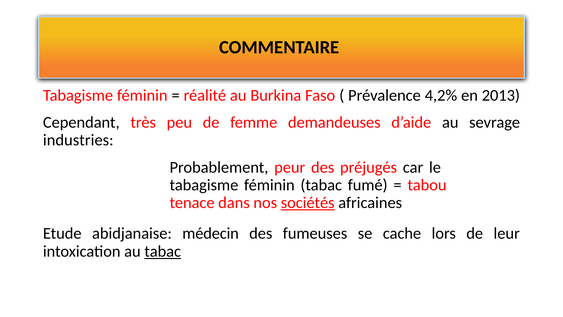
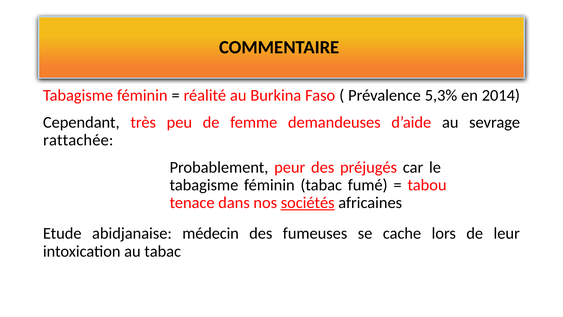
4,2%: 4,2% -> 5,3% (441, 95)
2013: 2013 -> 2014 (501, 95)
industries: industries -> rattachée (78, 140)
tabac underline: present -> none (163, 251)
